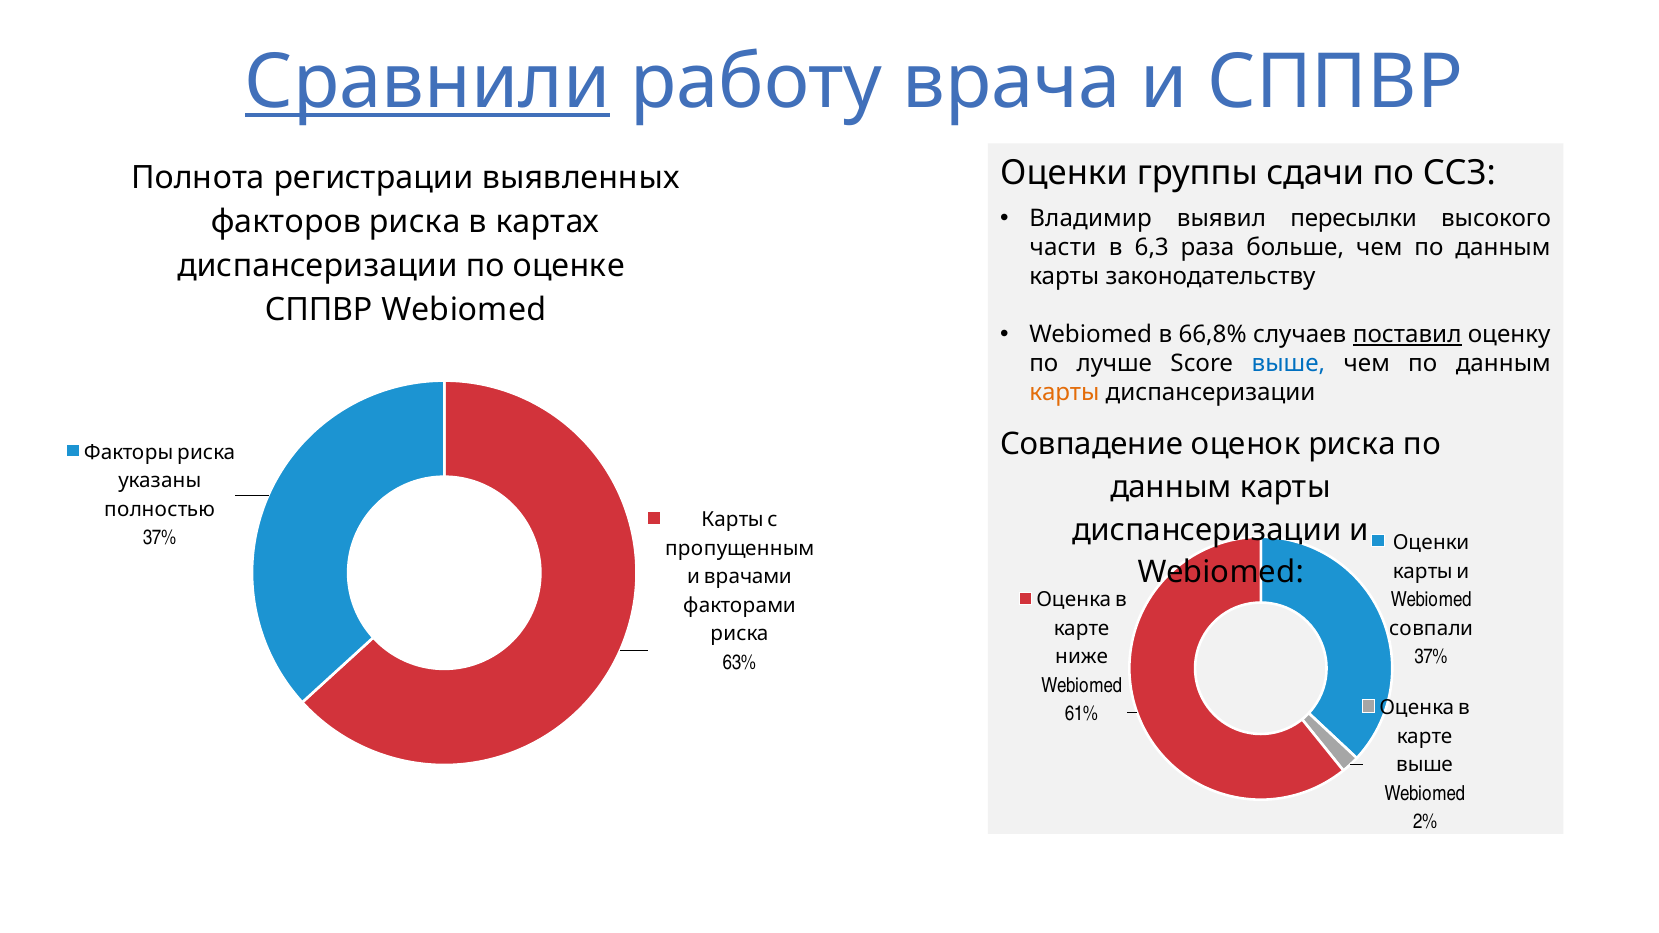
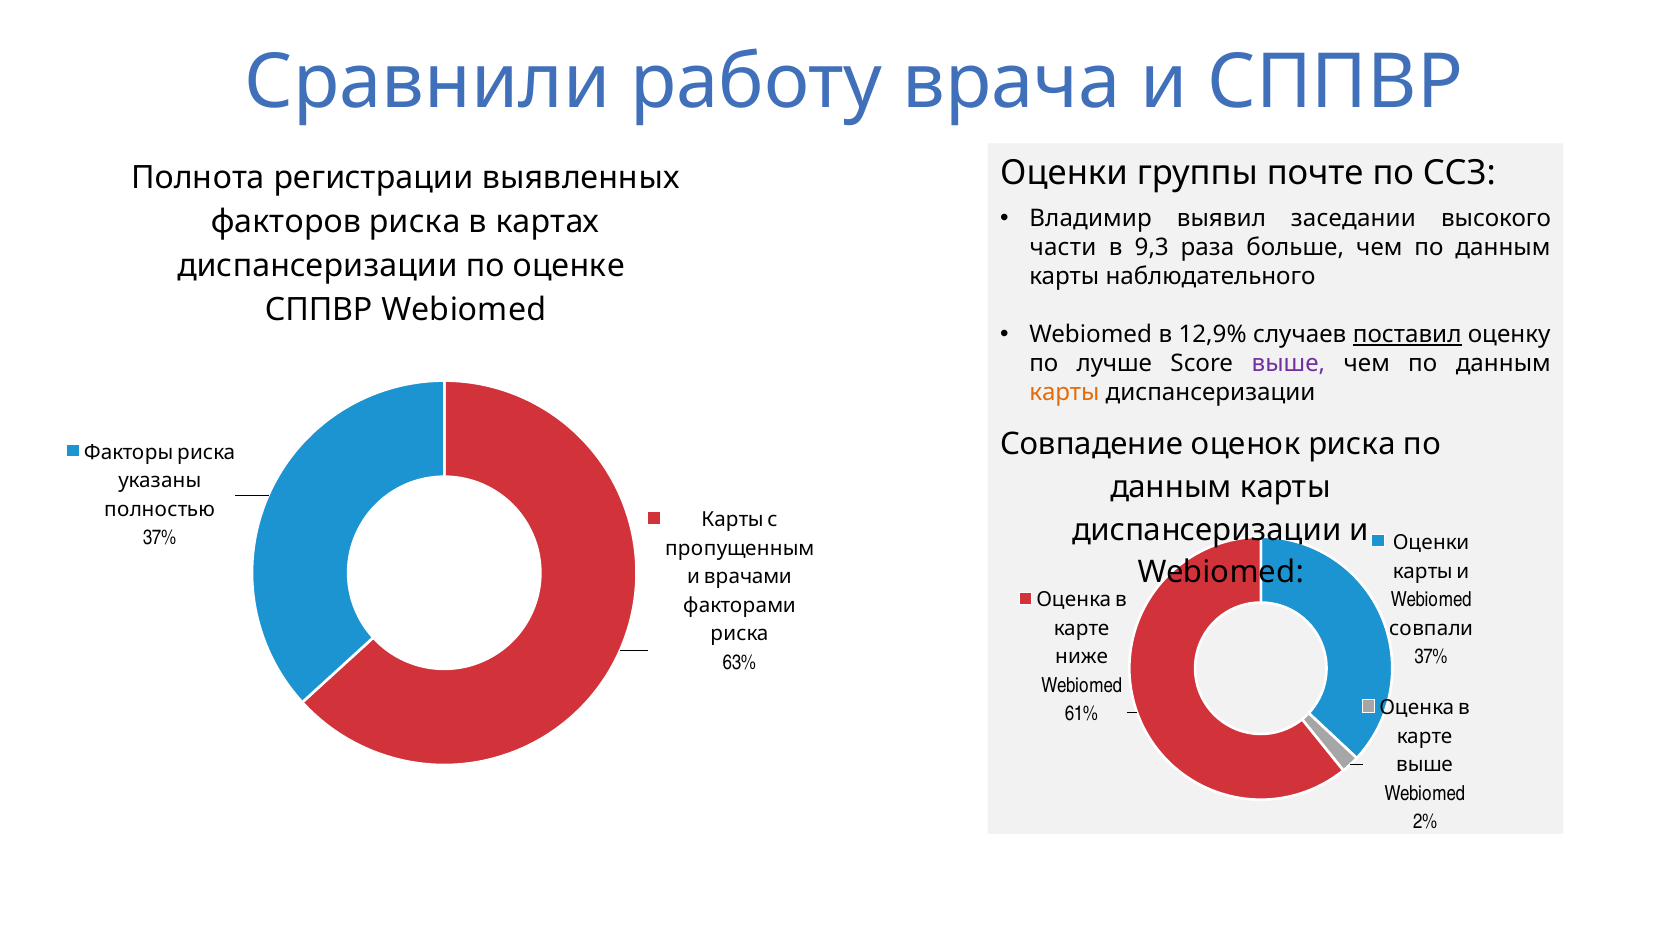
Сравнили underline: present -> none (428, 82)
сдачи: сдачи -> почте (1315, 174)
пересылки: пересылки -> заседании (1353, 218)
6,3: 6,3 -> 9,3 (1152, 247)
законодательству: законодательству -> наблюдательного (1211, 277)
66,8%: 66,8% -> 12,9% (1213, 335)
выше colour: blue -> purple (1288, 364)
